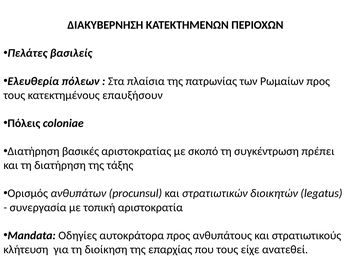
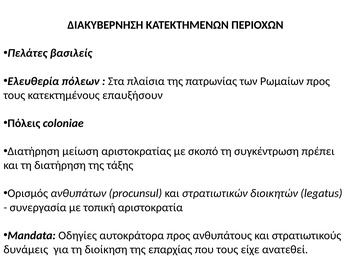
βασικές: βασικές -> μείωση (80, 151)
κλήτευση: κλήτευση -> δυνάμεις (26, 250)
